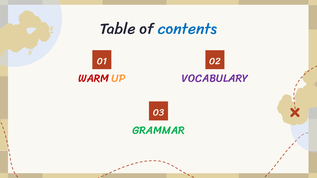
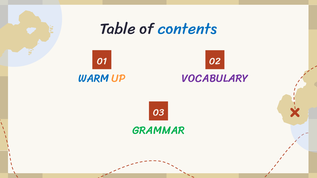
WARM colour: red -> blue (94, 78)
